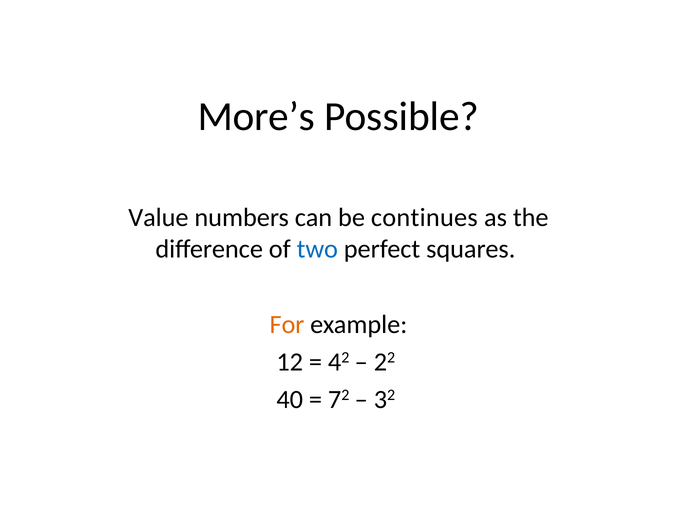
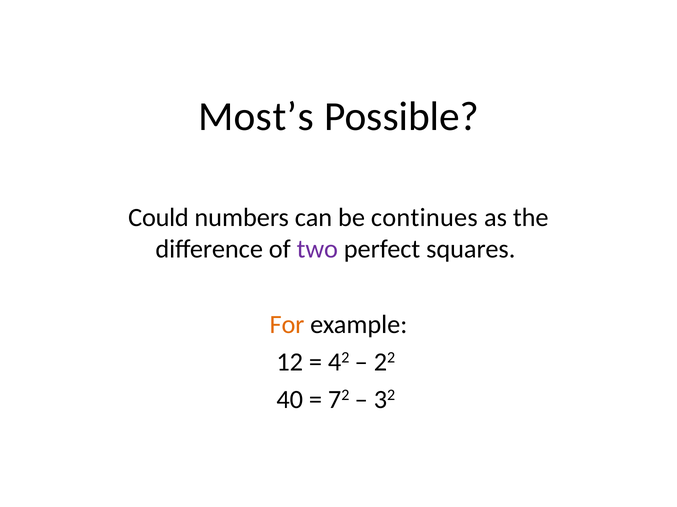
More’s: More’s -> Most’s (256, 117)
Value: Value -> Could (159, 218)
two colour: blue -> purple (317, 250)
